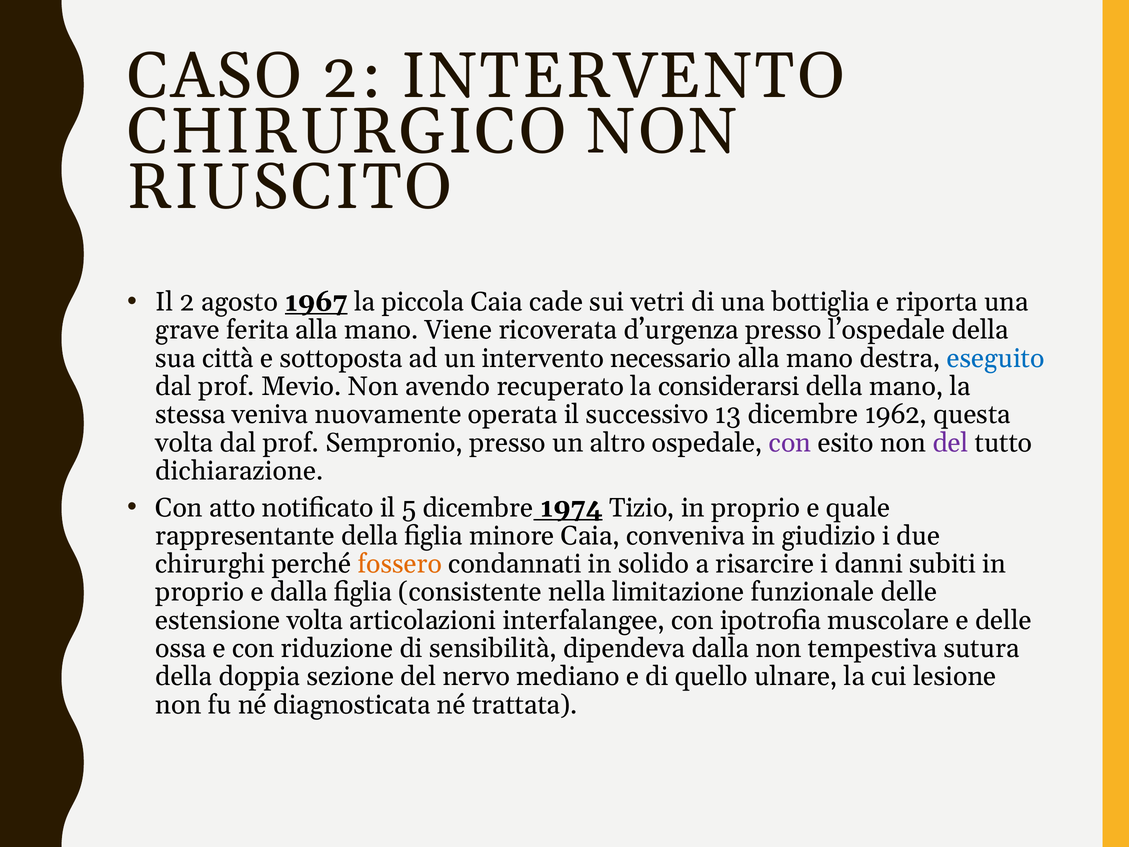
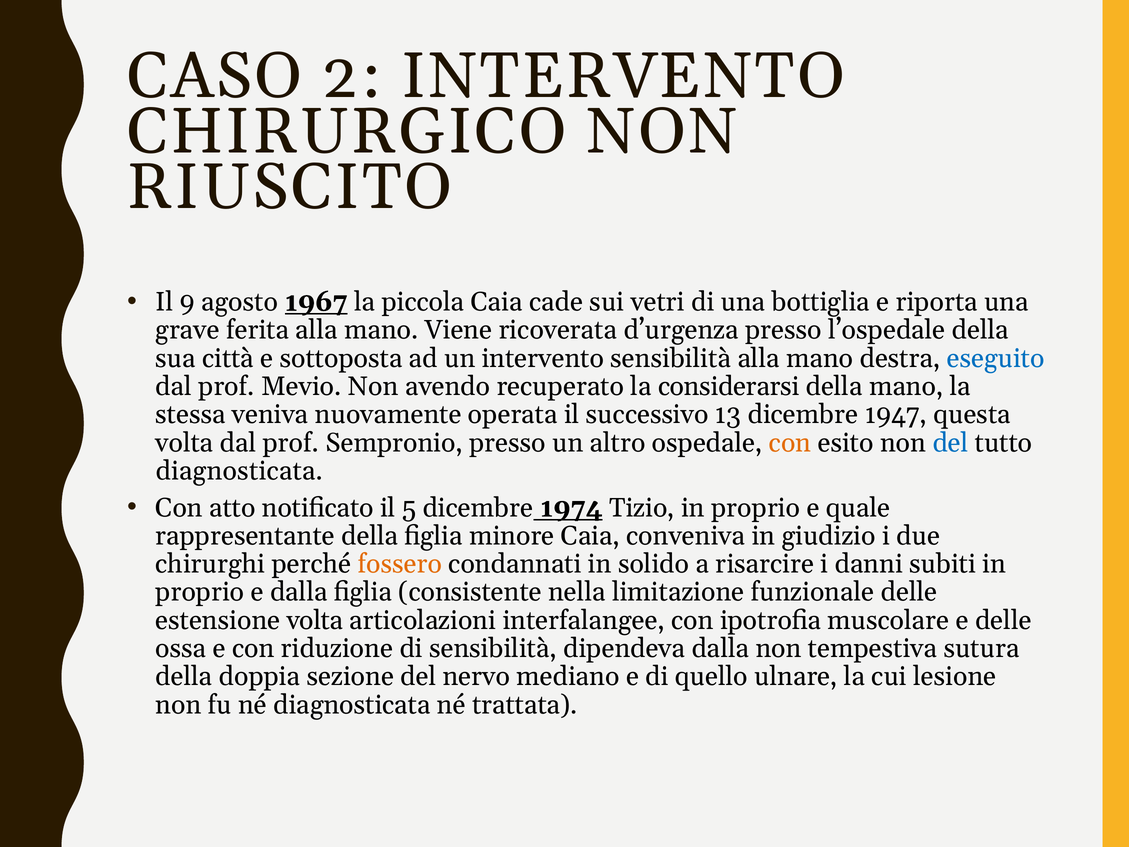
Il 2: 2 -> 9 (187, 302)
intervento necessario: necessario -> sensibilità (671, 358)
1962: 1962 -> 1947 (896, 414)
con colour: purple -> orange (790, 443)
del colour: purple -> blue (950, 443)
dichiarazione: dichiarazione -> diagnosticata (239, 471)
